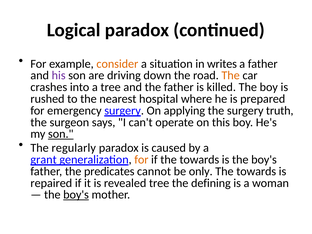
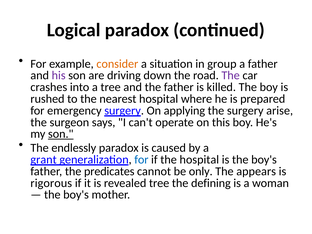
writes: writes -> group (222, 64)
The colour: orange -> purple (231, 75)
truth: truth -> arise (280, 111)
regularly: regularly -> endlessly (74, 148)
for colour: orange -> blue (141, 160)
if the towards: towards -> hospital (199, 160)
towards: towards -> appears (256, 171)
repaired: repaired -> rigorous (51, 183)
boy's underline: present -> none (76, 195)
